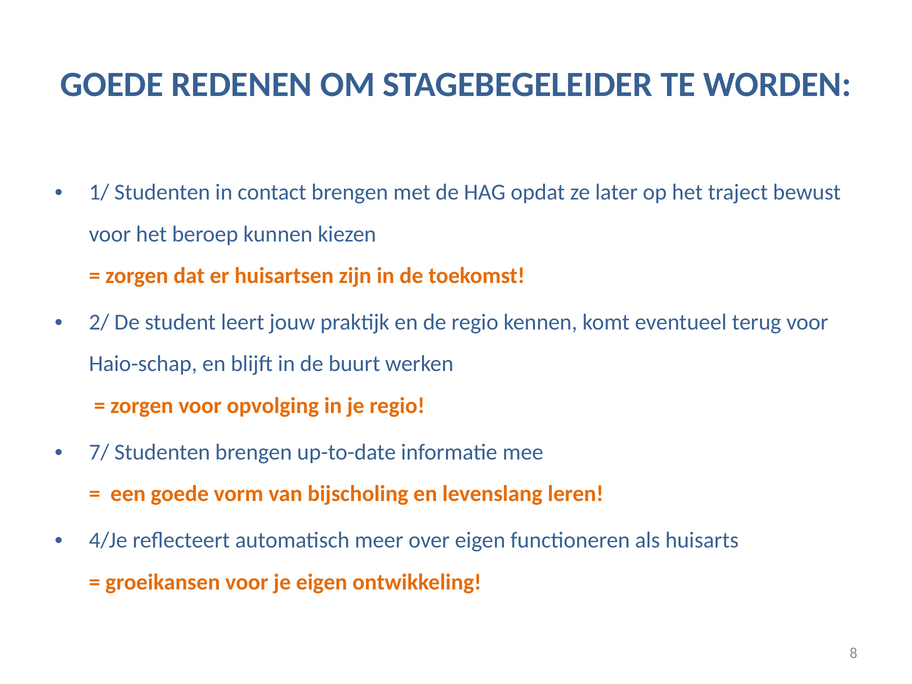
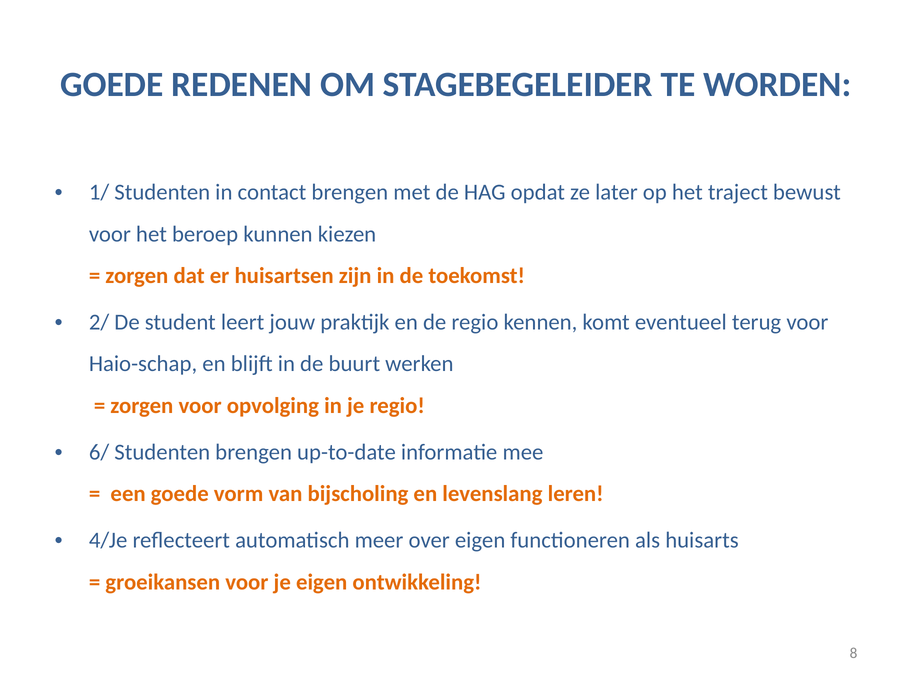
7/: 7/ -> 6/ (99, 452)
